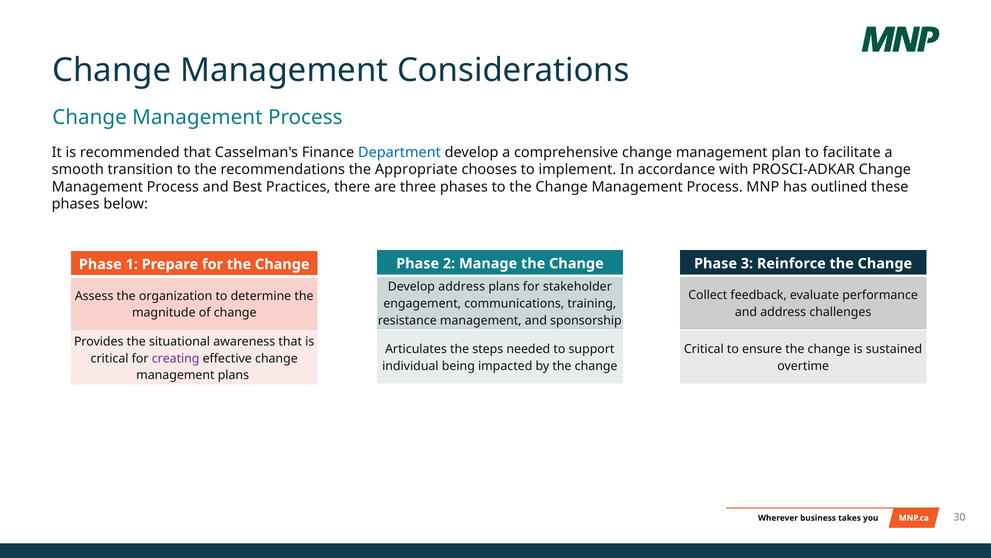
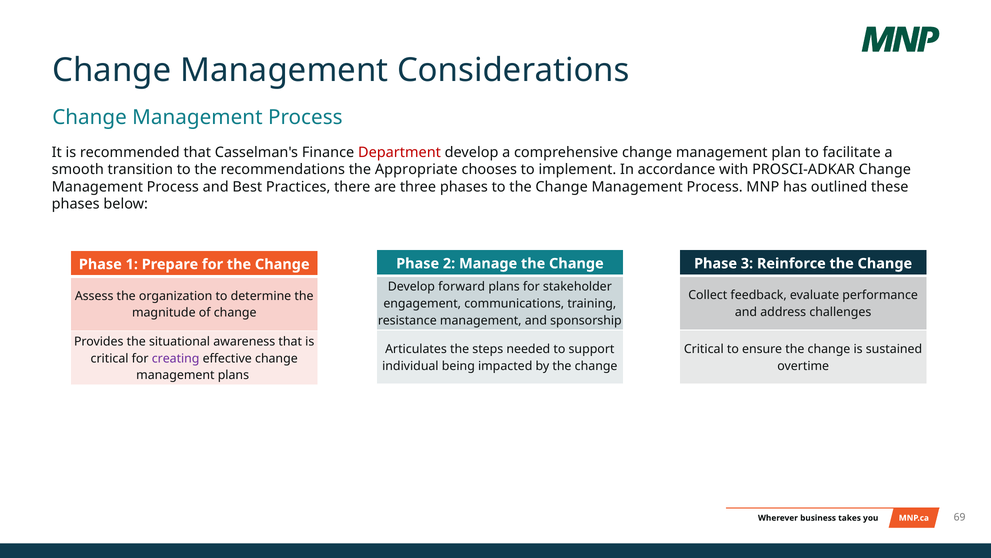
Department colour: blue -> red (400, 152)
Develop address: address -> forward (462, 286)
30: 30 -> 69 (960, 517)
